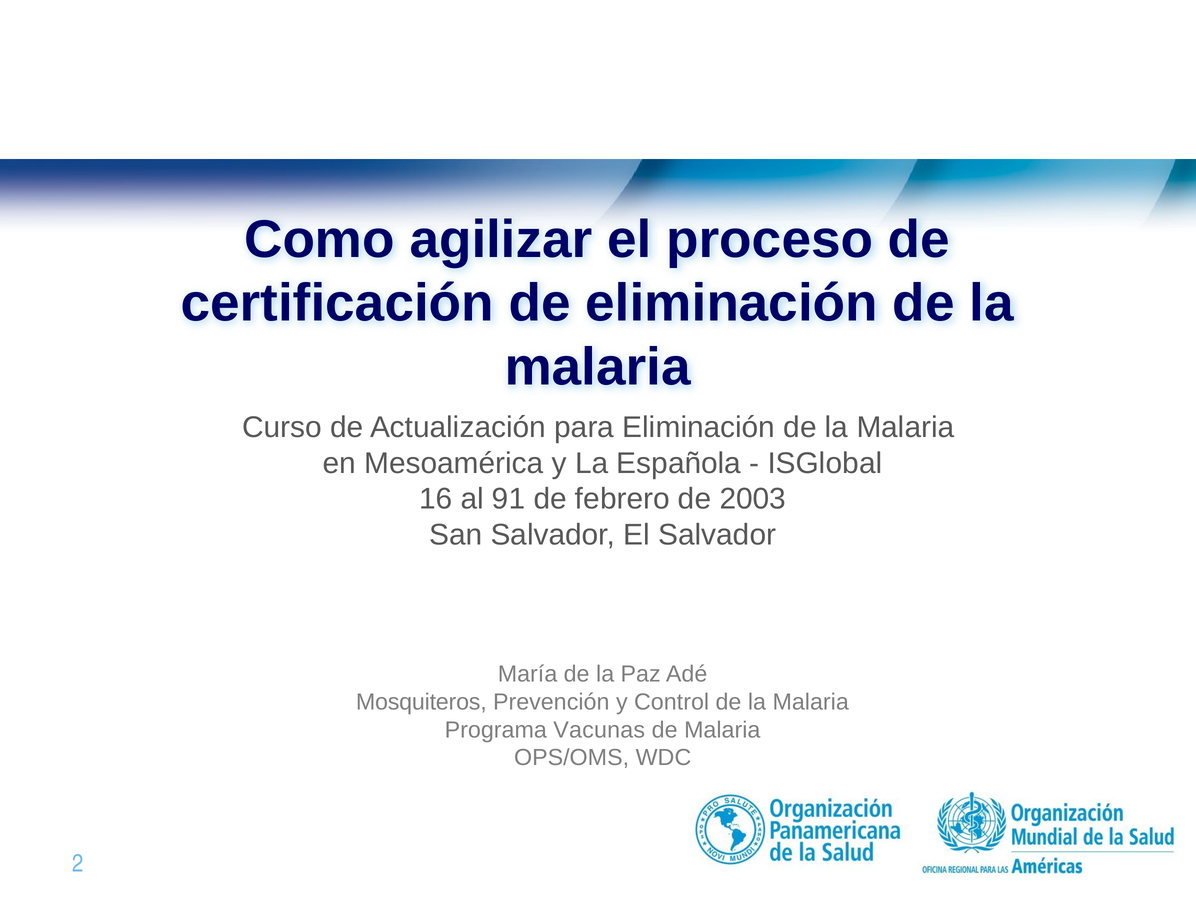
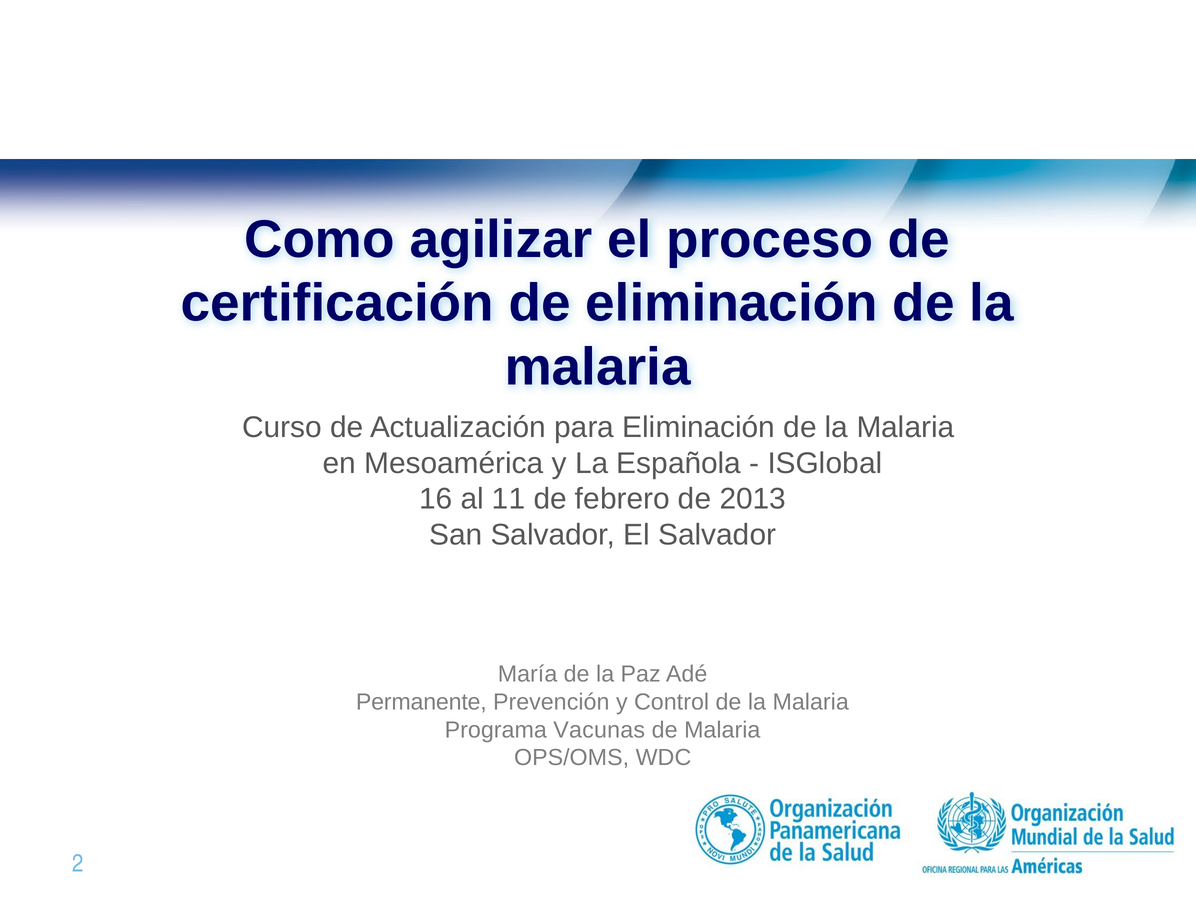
91: 91 -> 11 (509, 499)
2003: 2003 -> 2013 (753, 499)
Mosquiteros: Mosquiteros -> Permanente (421, 702)
